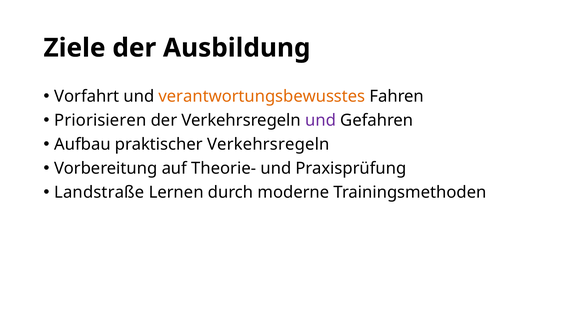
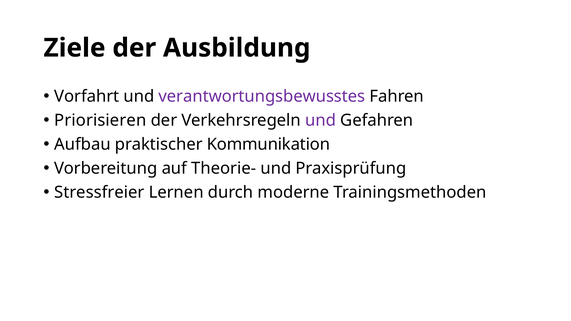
verantwortungsbewusstes colour: orange -> purple (262, 97)
praktischer Verkehrsregeln: Verkehrsregeln -> Kommunikation (268, 144)
Landstraße: Landstraße -> Stressfreier (99, 192)
